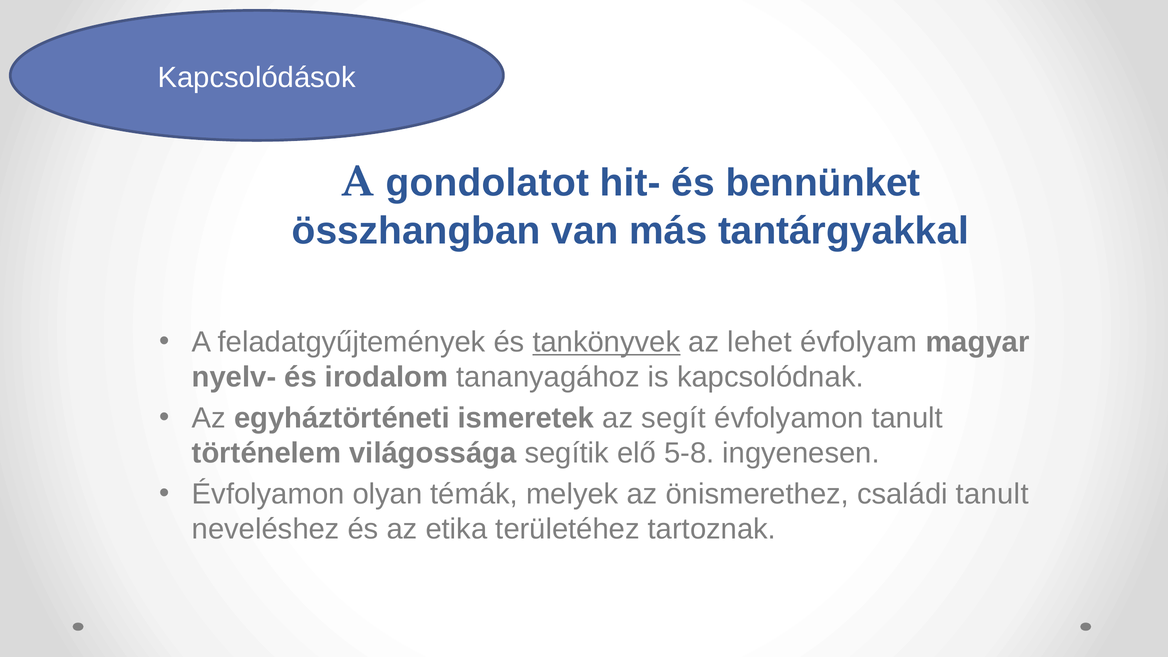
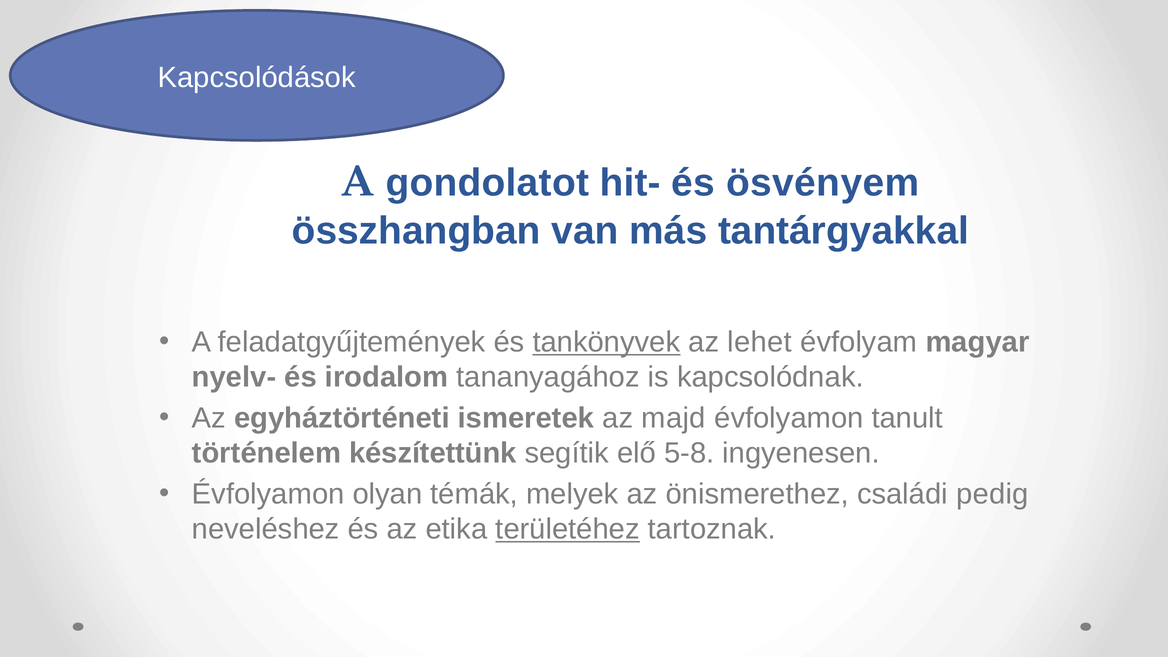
bennünket: bennünket -> ösvényem (823, 183)
segít: segít -> majd (674, 418)
világossága: világossága -> készítettünk (433, 453)
családi tanult: tanult -> pedig (992, 494)
területéhez underline: none -> present (568, 529)
